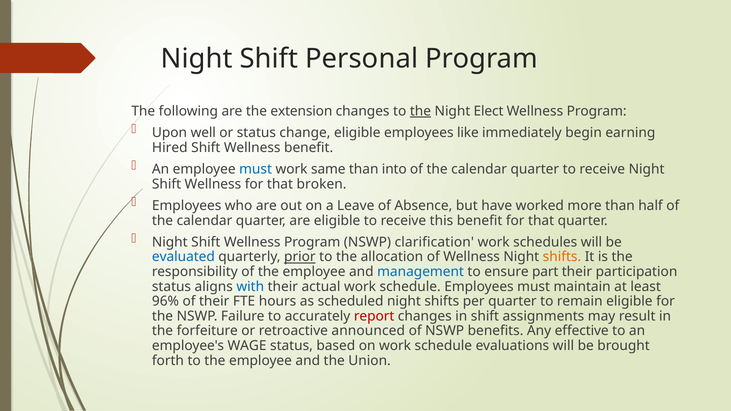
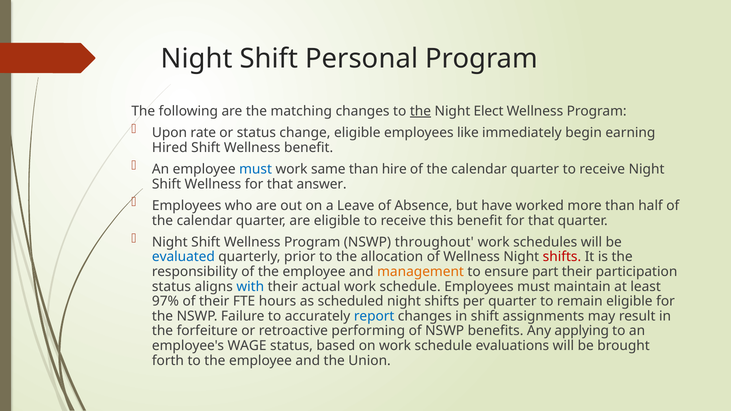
extension: extension -> matching (301, 111)
well: well -> rate (203, 133)
into: into -> hire (394, 169)
broken: broken -> answer (322, 184)
clarification: clarification -> throughout (434, 242)
prior underline: present -> none (300, 257)
shifts colour: orange -> red (562, 257)
management colour: blue -> orange (421, 272)
96%: 96% -> 97% (165, 302)
report colour: red -> blue (374, 316)
announced: announced -> performing (368, 331)
effective: effective -> applying (582, 331)
